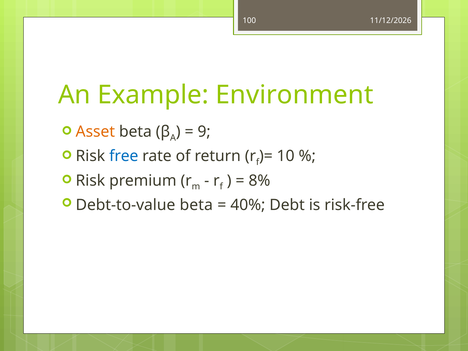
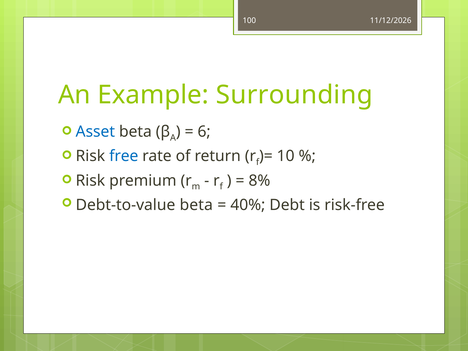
Environment: Environment -> Surrounding (294, 95)
Asset colour: orange -> blue (95, 132)
9: 9 -> 6 (204, 132)
